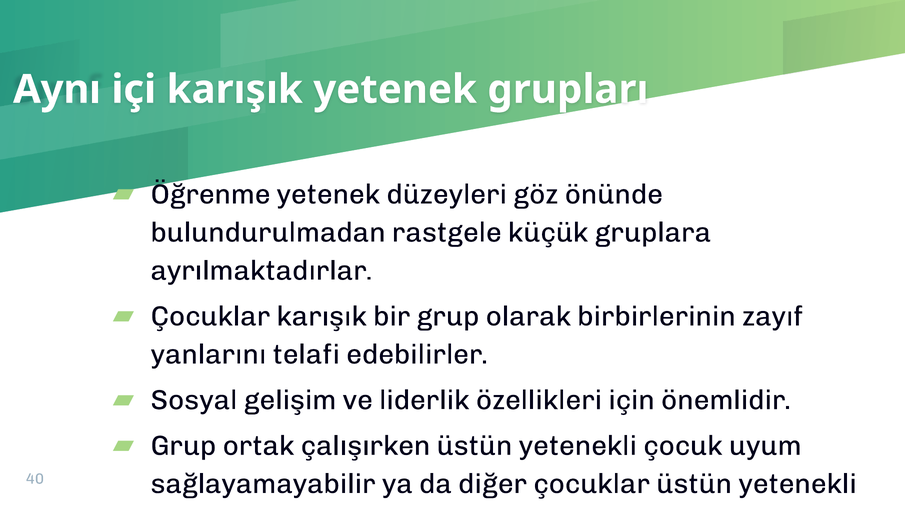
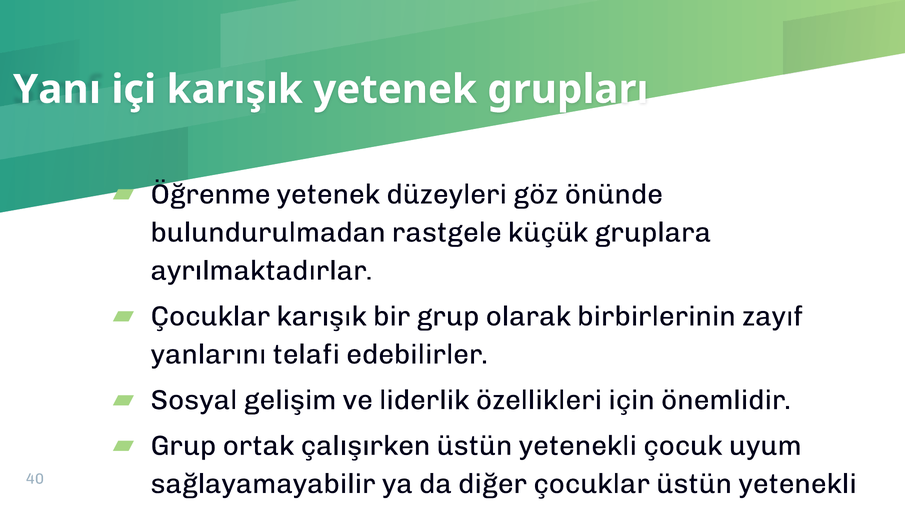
Aynı: Aynı -> Yanı (57, 90)
